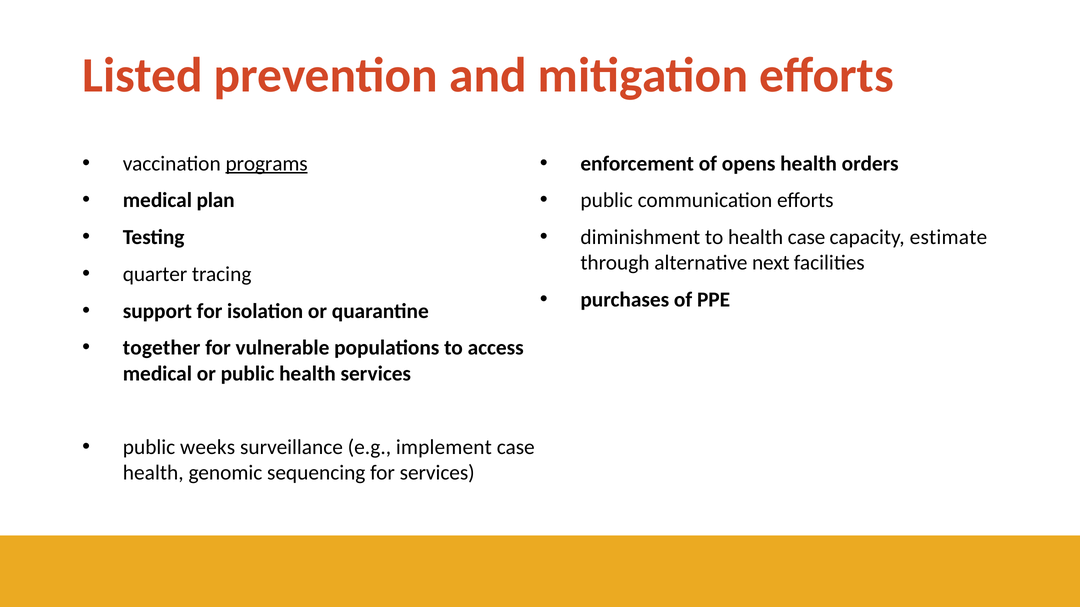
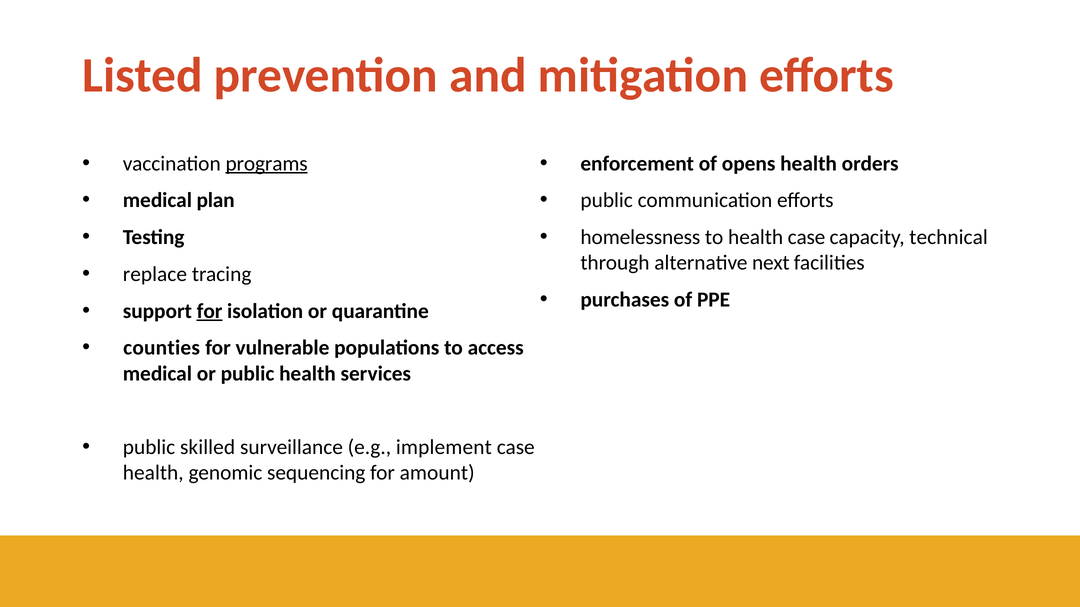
diminishment: diminishment -> homelessness (640, 237)
estimate: estimate -> technical (949, 237)
quarter: quarter -> replace (155, 274)
for underline: none -> present (210, 311)
together: together -> counties (162, 348)
weeks: weeks -> skilled (208, 448)
for services: services -> amount (437, 473)
